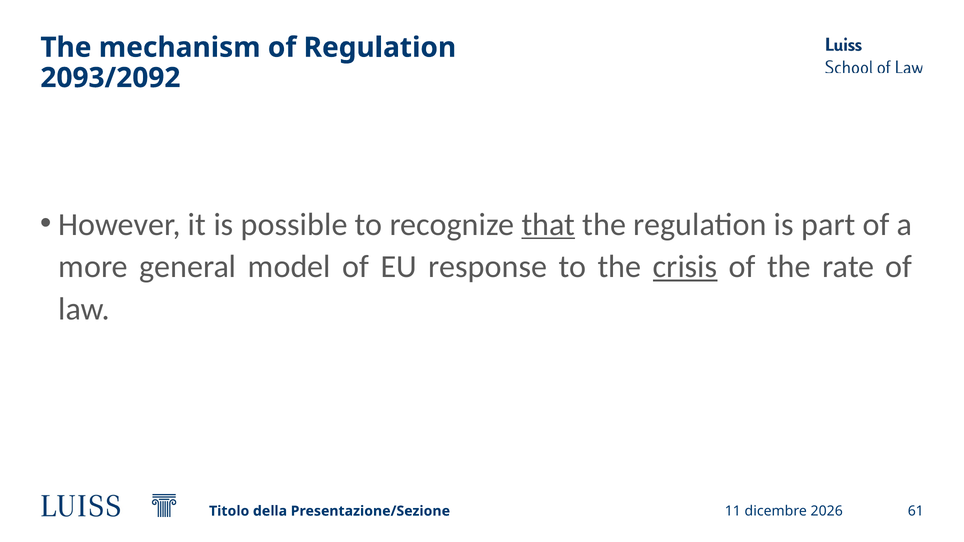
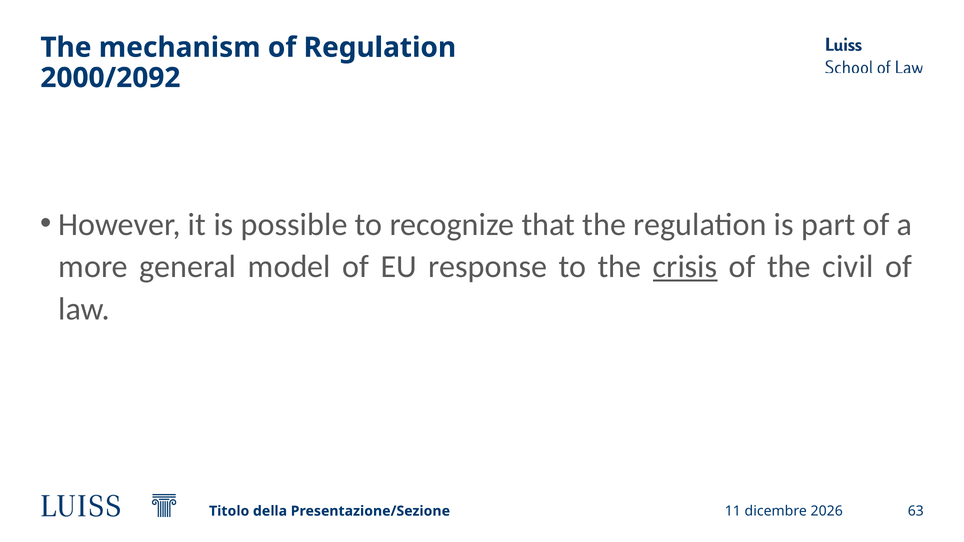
2093/2092: 2093/2092 -> 2000/2092 (110, 78)
that underline: present -> none (548, 225)
rate: rate -> civil (848, 267)
61: 61 -> 63 (916, 511)
